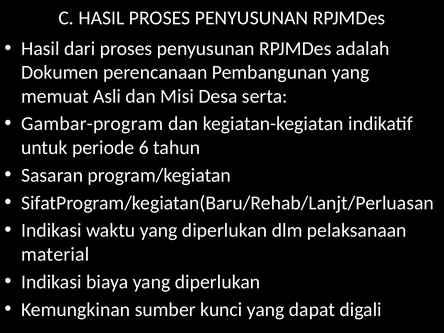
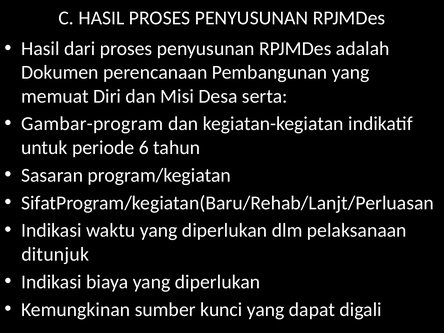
Asli: Asli -> Diri (107, 96)
material: material -> ditunjuk (55, 254)
